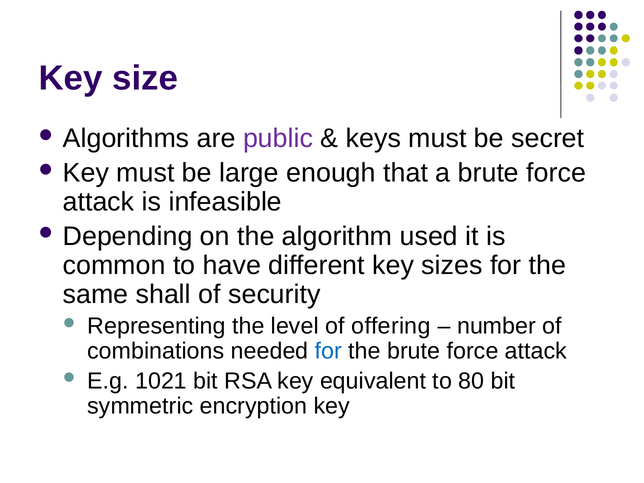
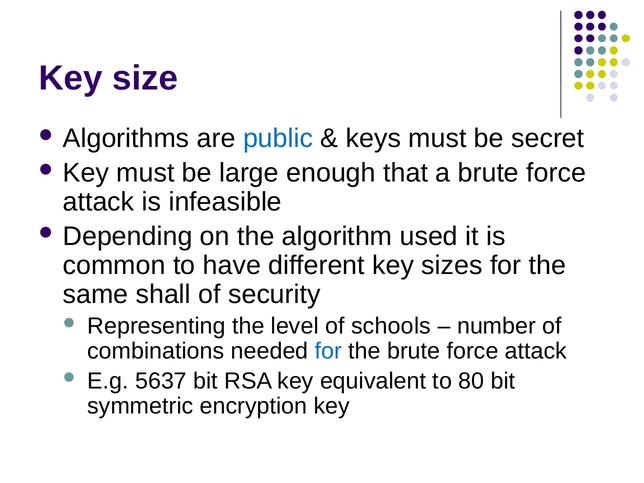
public colour: purple -> blue (278, 139)
offering: offering -> schools (391, 326)
1021: 1021 -> 5637 (161, 381)
